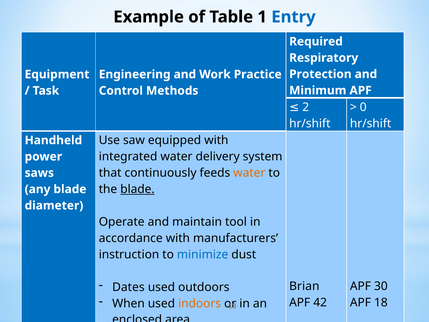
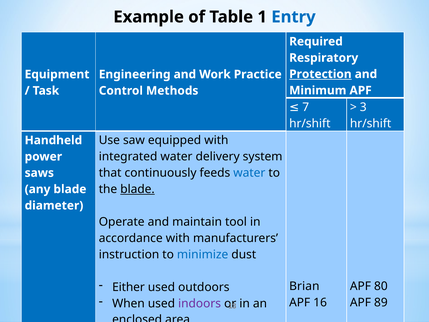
Protection underline: none -> present (320, 74)
2: 2 -> 7 (306, 107)
0: 0 -> 3 (363, 107)
water colour: orange -> blue (249, 173)
Dates: Dates -> Either (128, 287)
30: 30 -> 80 (381, 286)
indoors colour: orange -> purple (200, 303)
42: 42 -> 16 (320, 302)
18: 18 -> 89 (381, 302)
